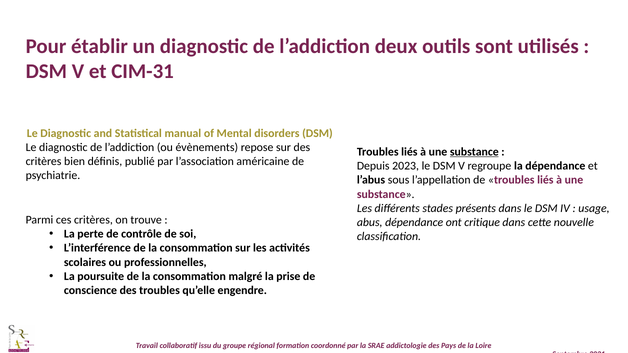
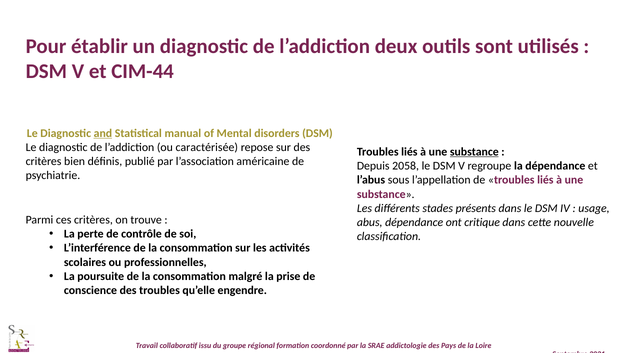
CIM-31: CIM-31 -> CIM-44 (143, 71)
and underline: none -> present (103, 133)
évènements: évènements -> caractérisée (207, 147)
2023: 2023 -> 2058 (406, 166)
